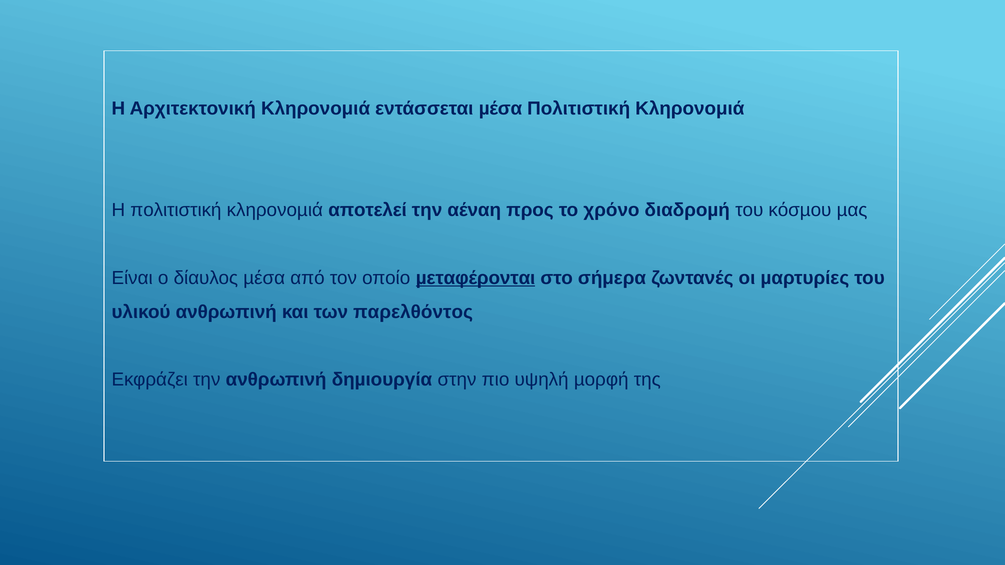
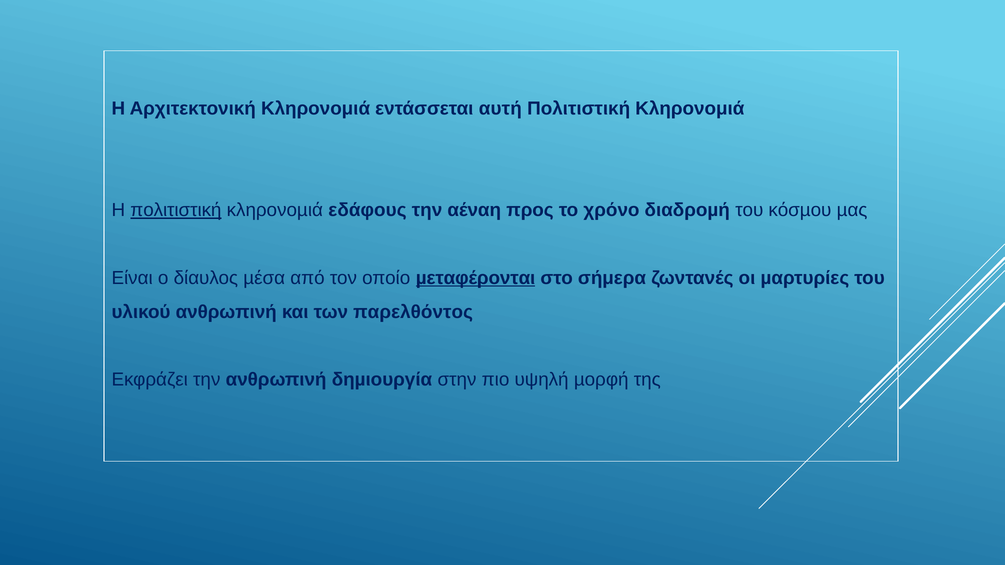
εντάσσεται µέσα: µέσα -> αυτή (500, 109)
πολιτιστική underline: none -> present (176, 210)
αποτελεί: αποτελεί -> εδάφους (367, 210)
